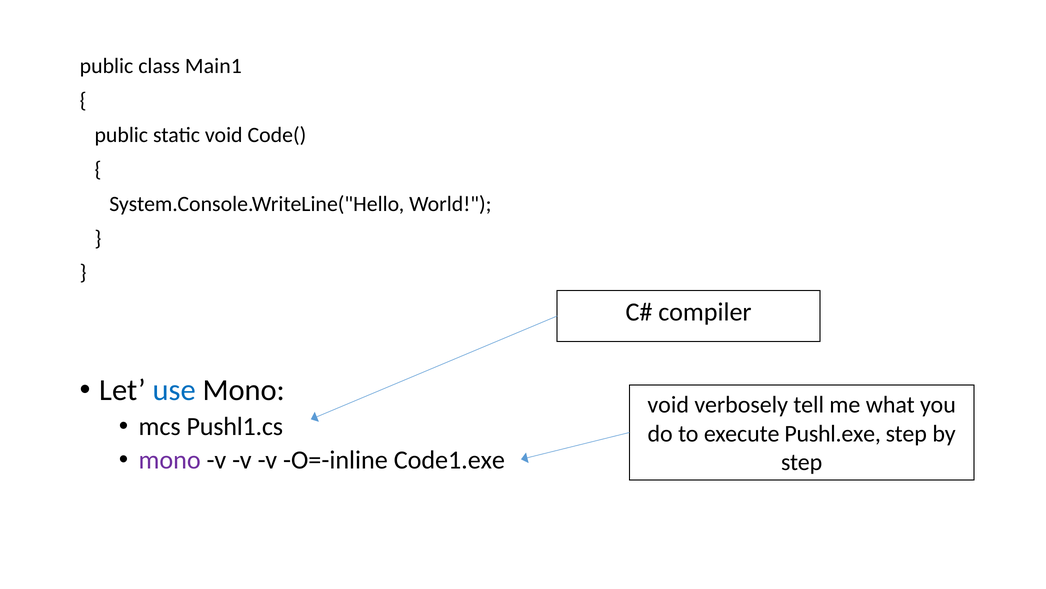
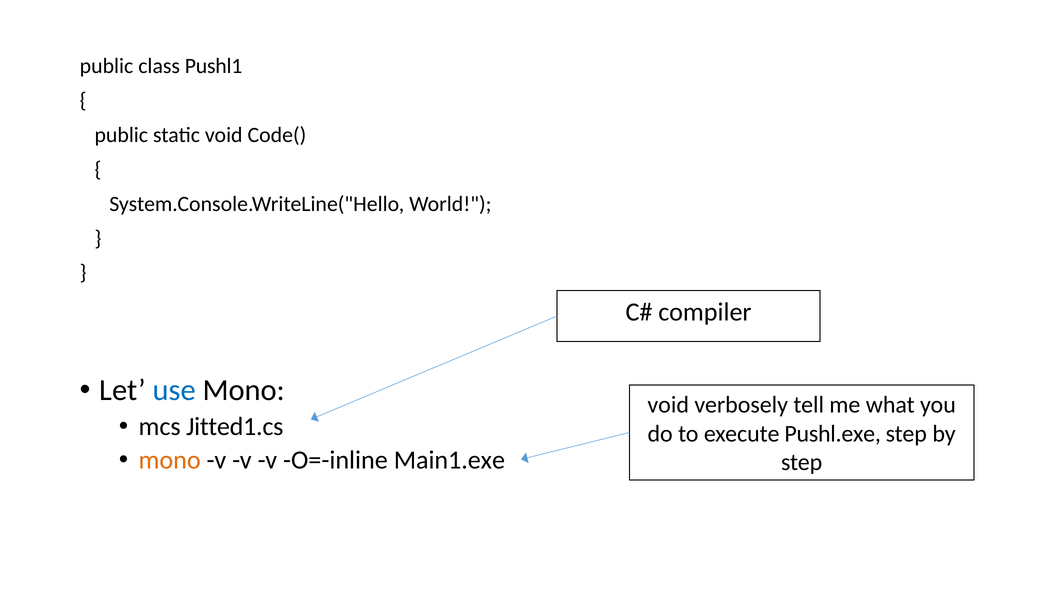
Main1: Main1 -> Pushl1 (214, 66)
Pushl1.cs: Pushl1.cs -> Jitted1.cs (235, 426)
mono colour: purple -> orange (170, 460)
Code1.exe: Code1.exe -> Main1.exe (449, 460)
